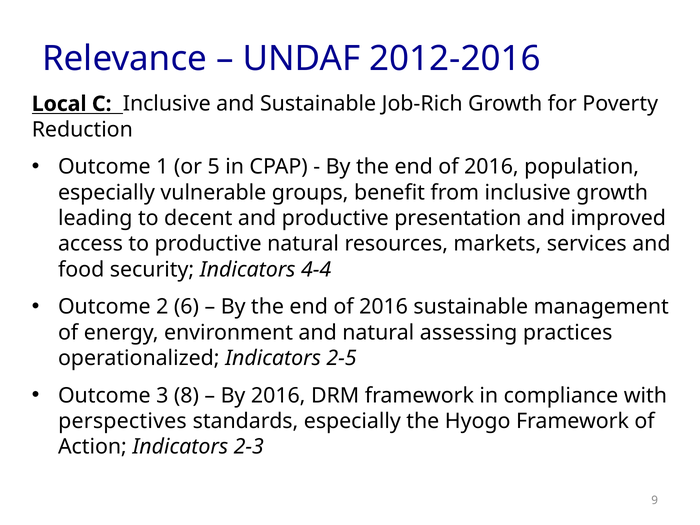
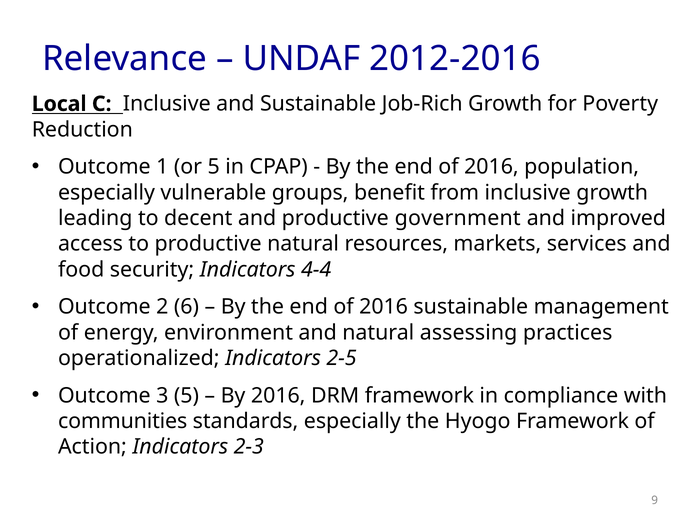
presentation: presentation -> government (458, 218)
3 8: 8 -> 5 (186, 396)
perspectives: perspectives -> communities (123, 421)
